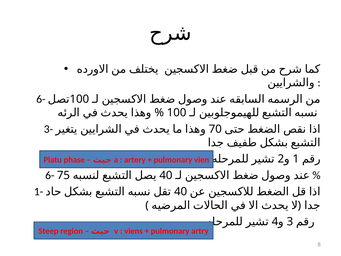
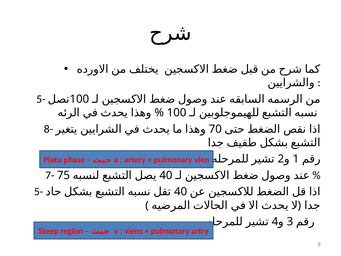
6-: 6- -> 5- (41, 99)
3-: 3- -> 8- (48, 129)
6-: 6- -> 7- (50, 175)
1-: 1- -> 5- (39, 191)
